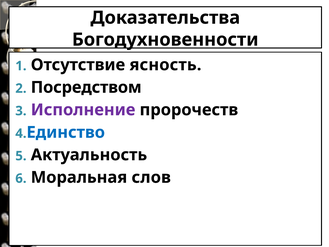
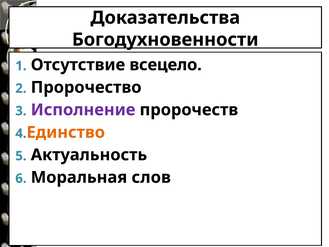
ясность: ясность -> всецело (166, 65)
Посредством: Посредством -> Пророчество (86, 87)
Единство colour: blue -> orange (66, 132)
